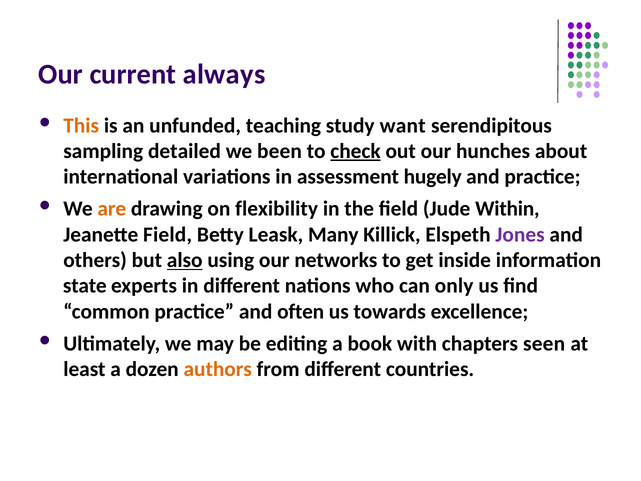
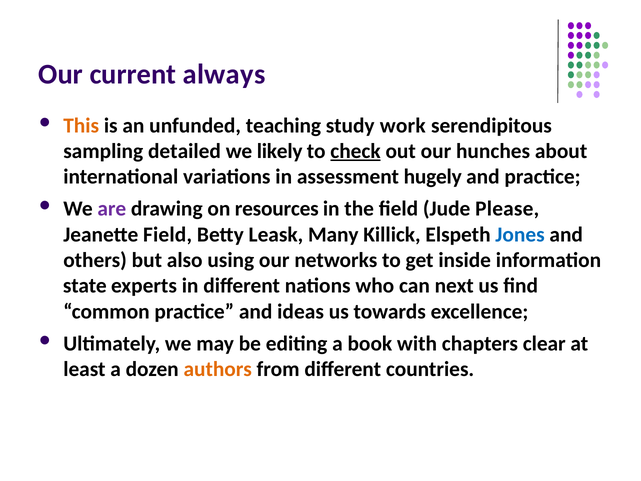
want: want -> work (403, 125)
been: been -> likely (280, 151)
are colour: orange -> purple (112, 209)
flexibility: flexibility -> resources (277, 209)
Within: Within -> Please (507, 209)
Jones colour: purple -> blue (520, 234)
also underline: present -> none (185, 260)
only: only -> next (454, 286)
often: often -> ideas (301, 311)
seen: seen -> clear (544, 343)
